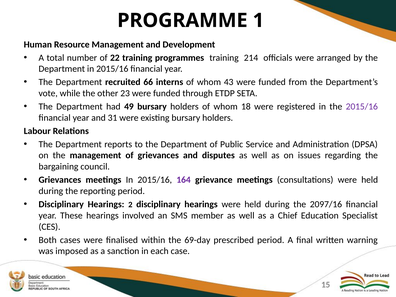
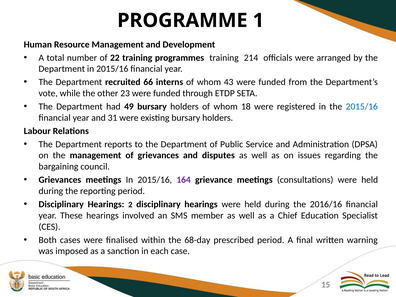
2015/16 colour: purple -> blue (362, 107)
2097/16: 2097/16 -> 2016/16 (326, 204)
69-day: 69-day -> 68-day (197, 240)
